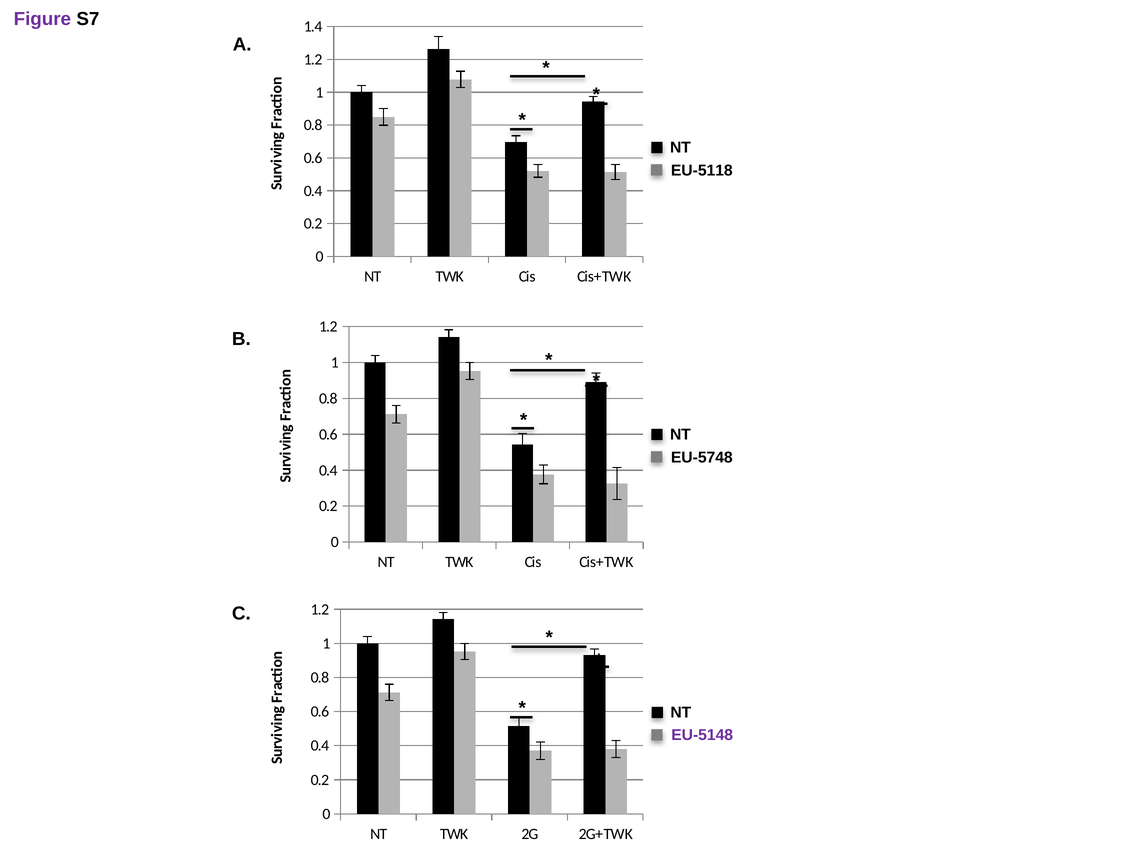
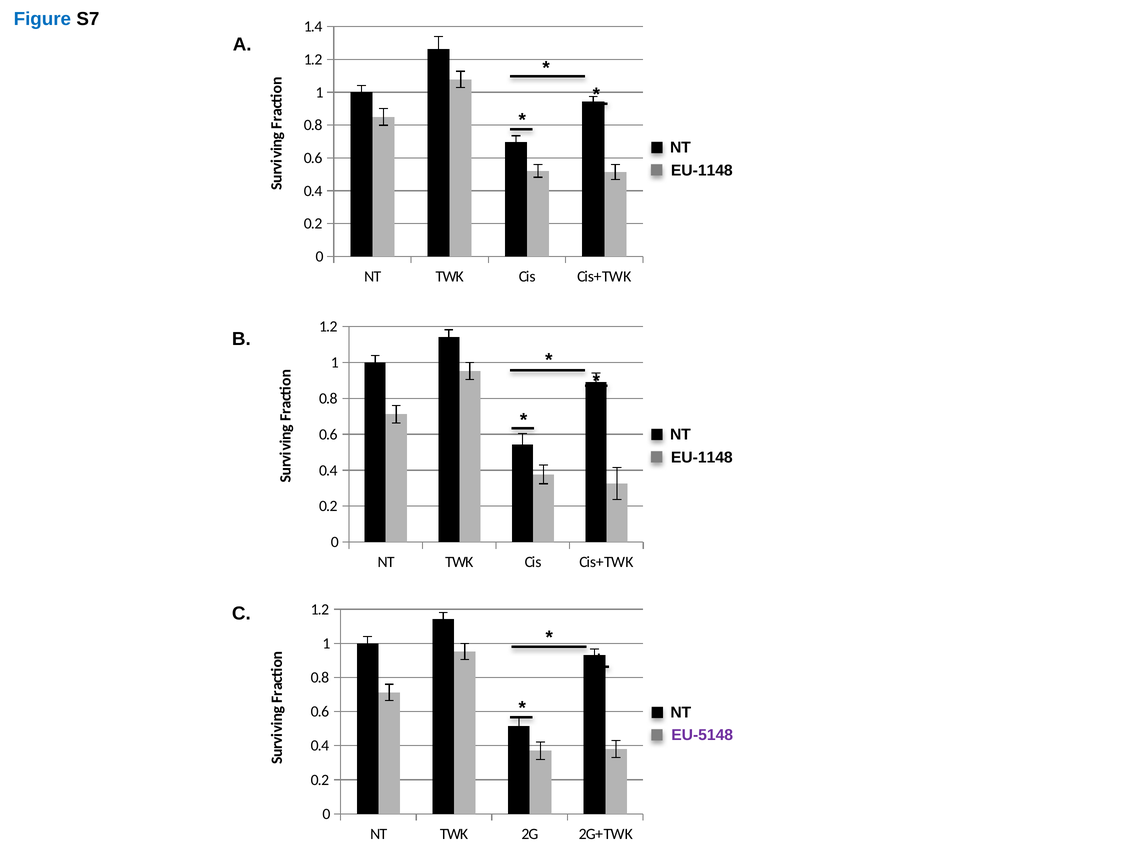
Figure colour: purple -> blue (42, 19)
EU-5118: EU-5118 -> EU-1148 (702, 170)
EU-5748: EU-5748 -> EU-1148 (702, 457)
